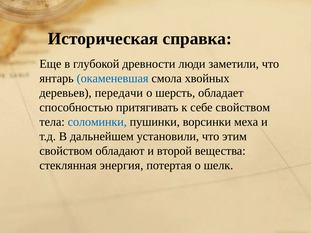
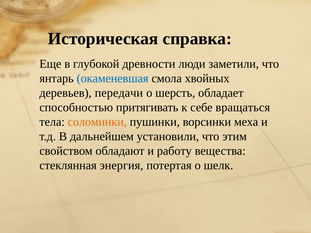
себе свойством: свойством -> вращаться (243, 108)
соломинки colour: blue -> orange (97, 122)
второй: второй -> работу (174, 151)
